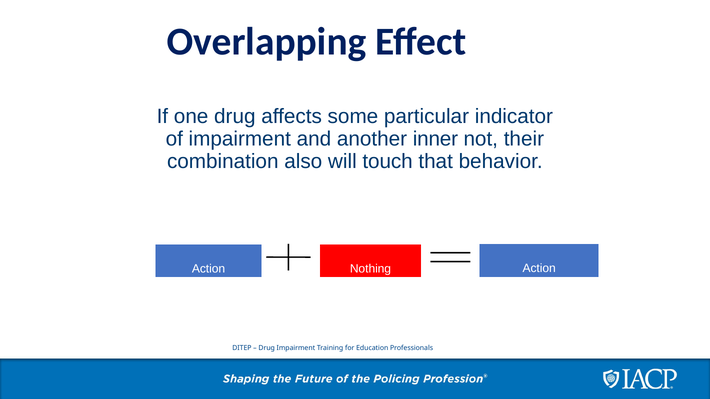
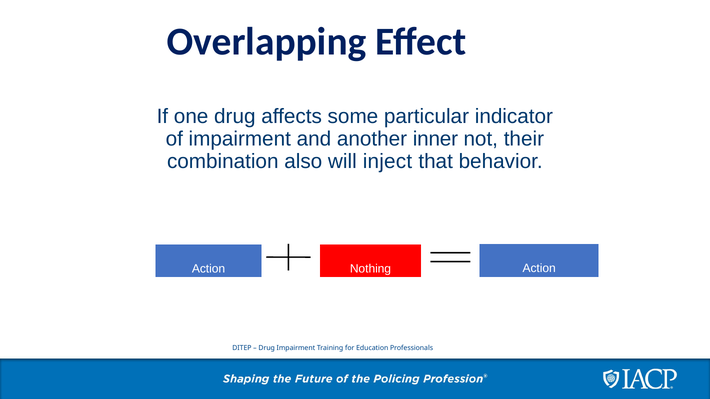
touch: touch -> inject (387, 161)
